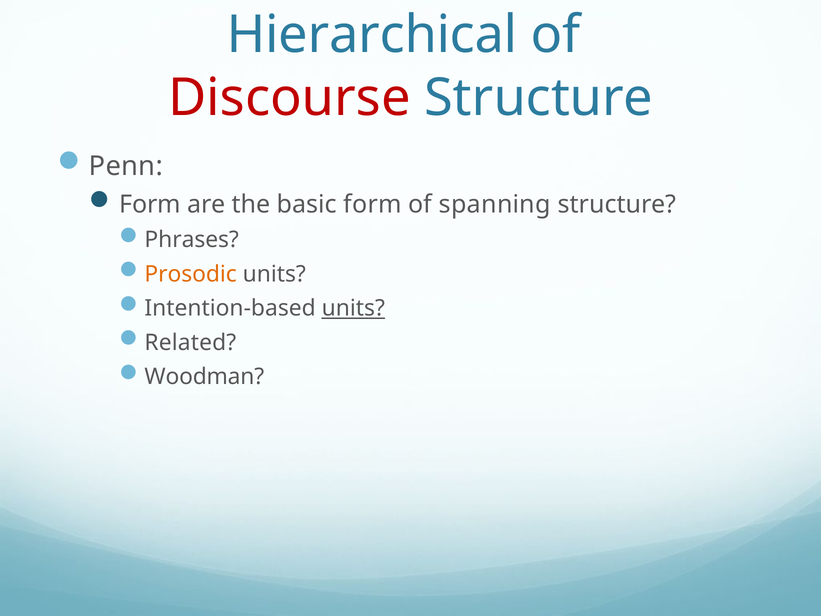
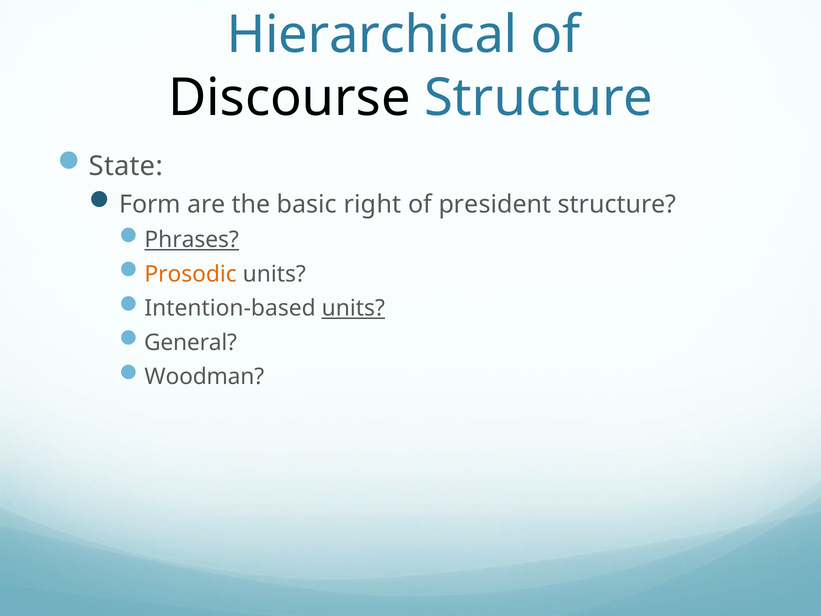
Discourse colour: red -> black (289, 98)
Penn: Penn -> State (126, 166)
basic form: form -> right (372, 204)
spanning: spanning -> president (495, 204)
Phrases underline: none -> present (192, 240)
Related: Related -> General (191, 342)
